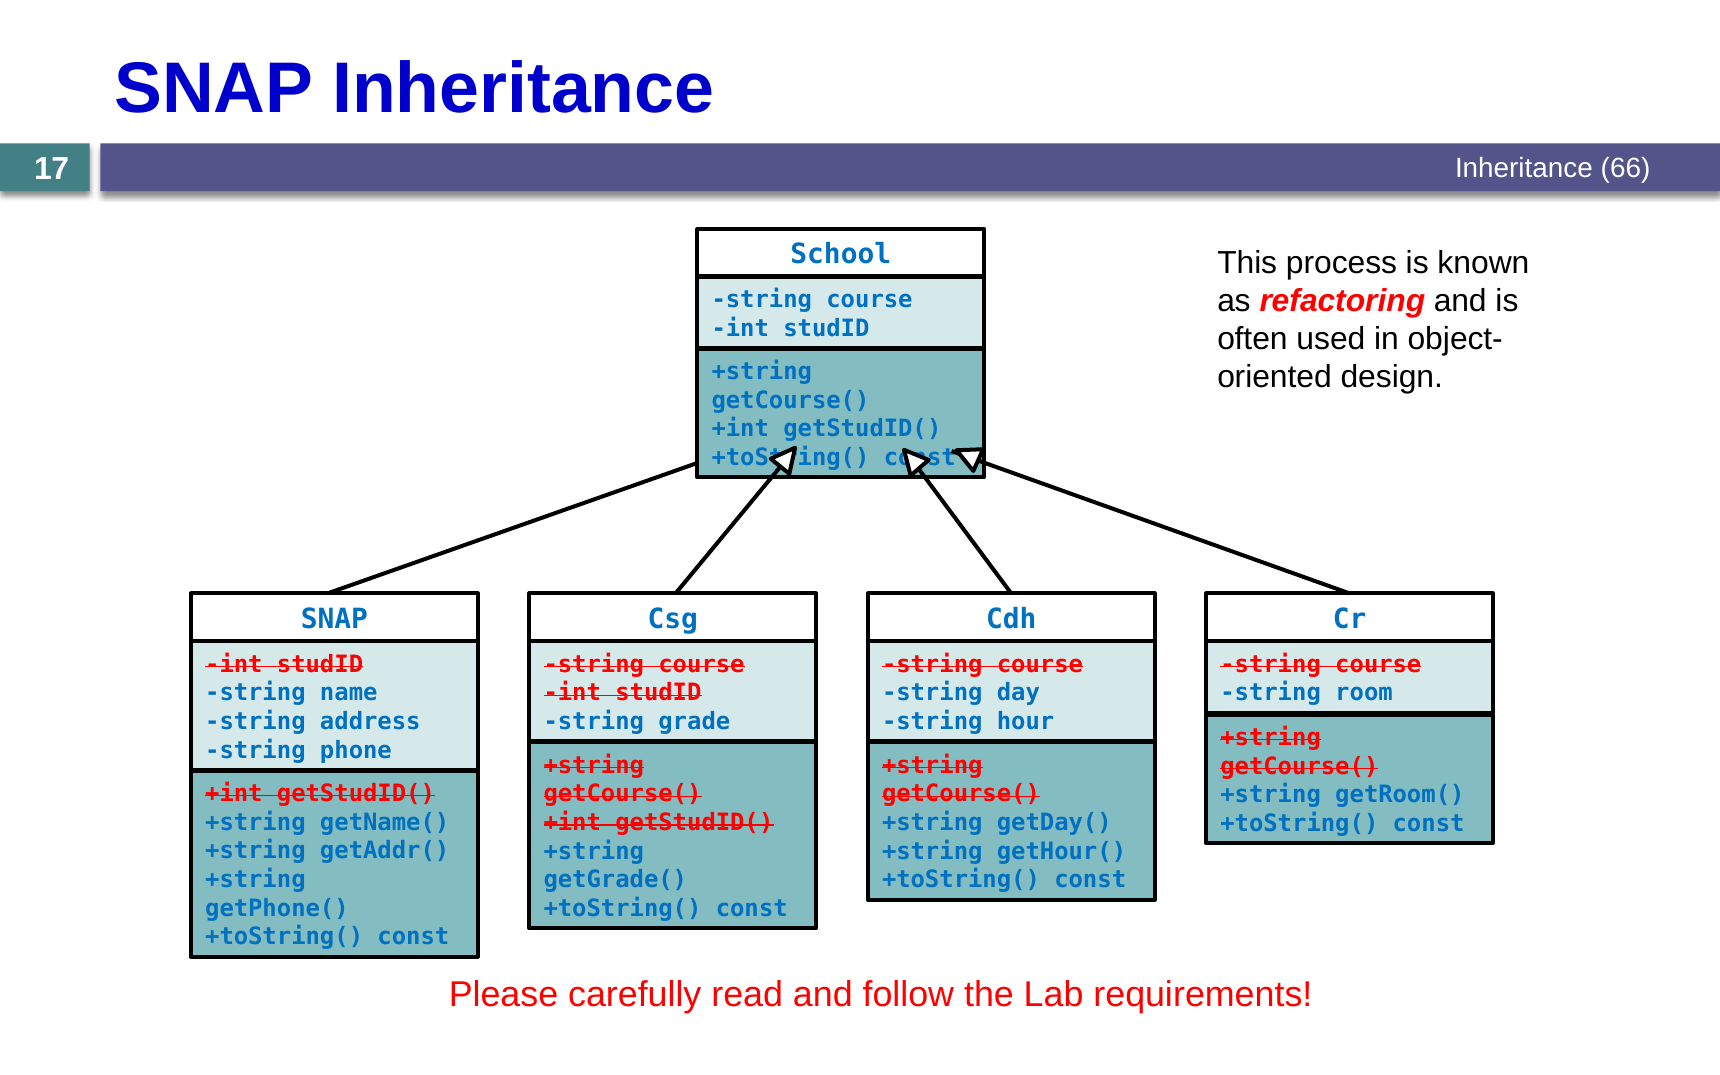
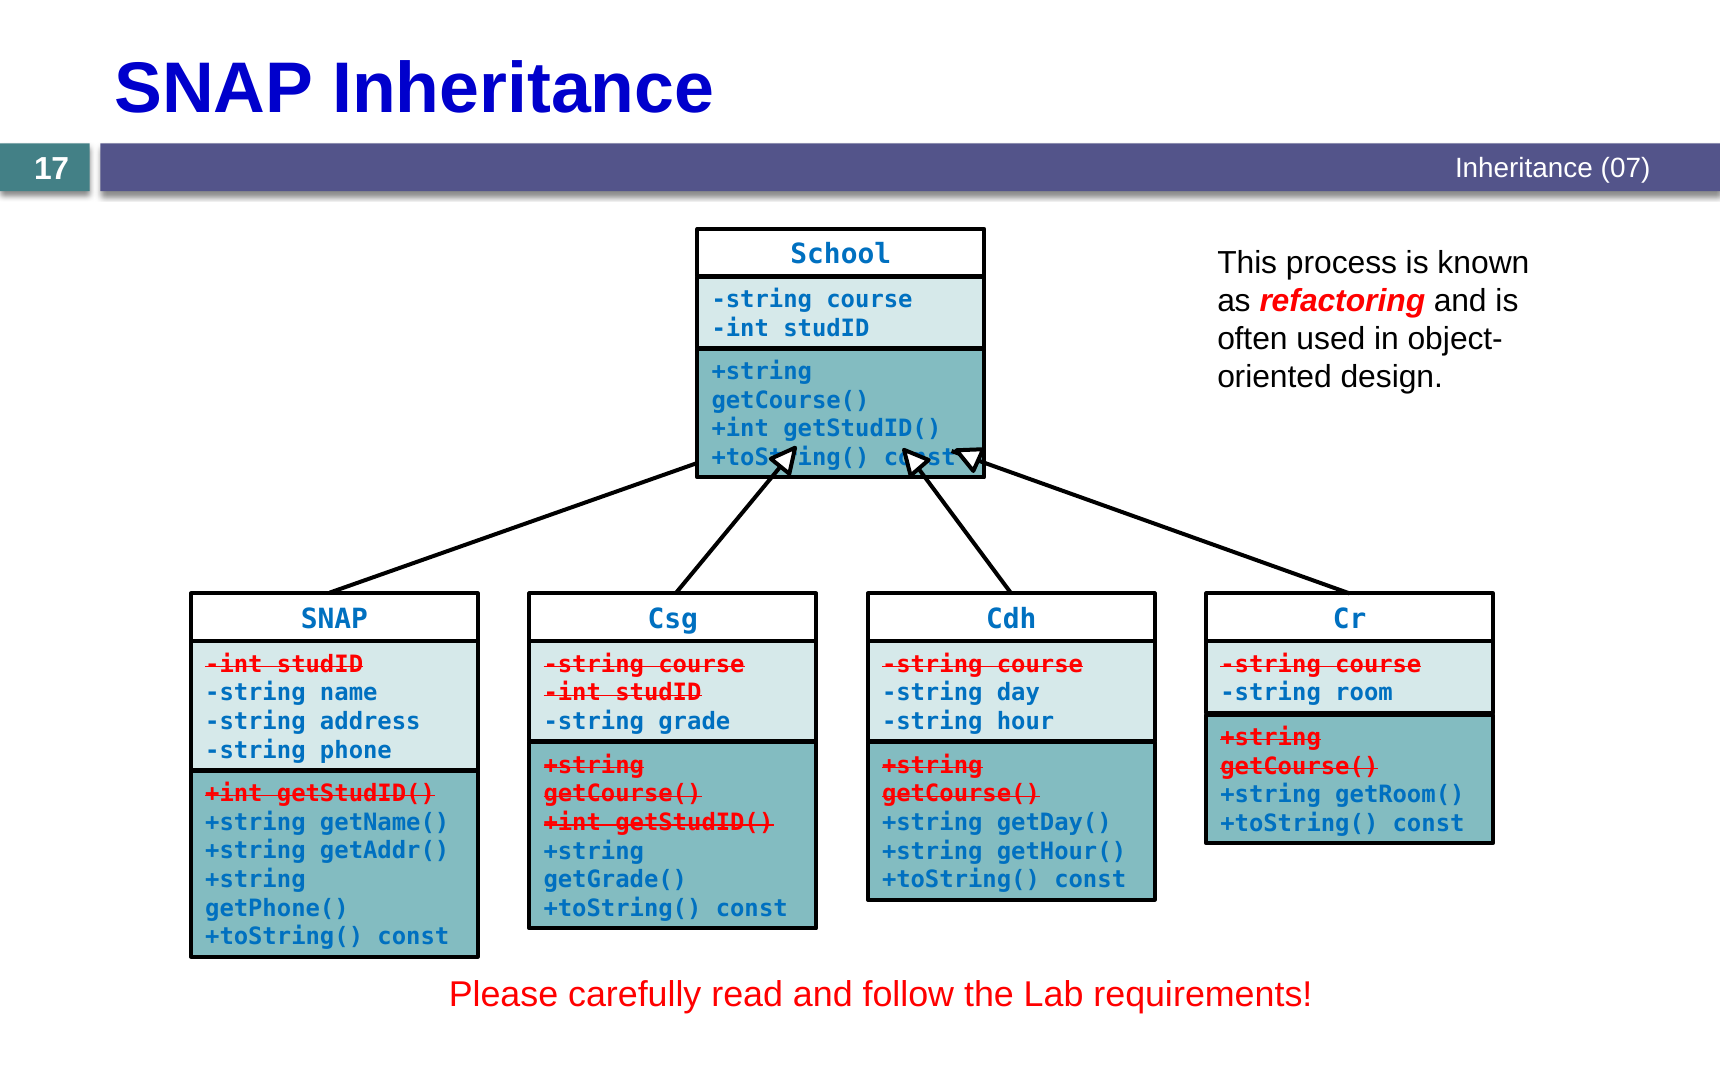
66: 66 -> 07 (1626, 169)
